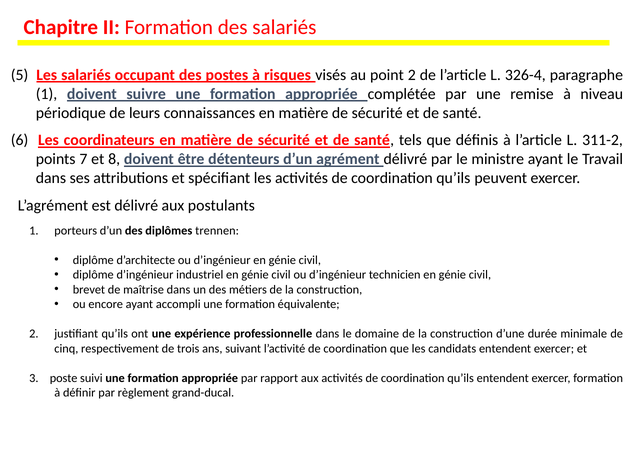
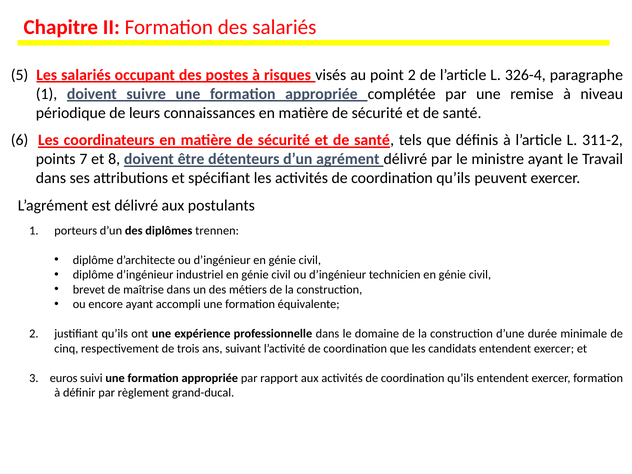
poste: poste -> euros (64, 378)
